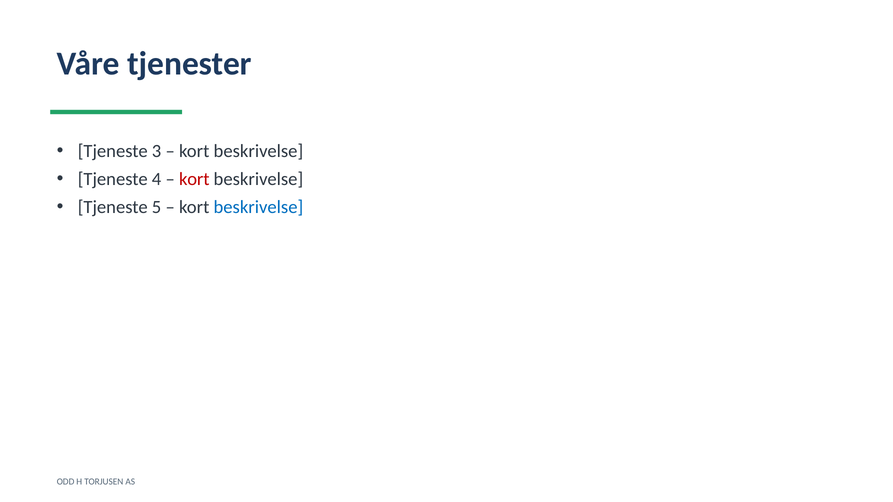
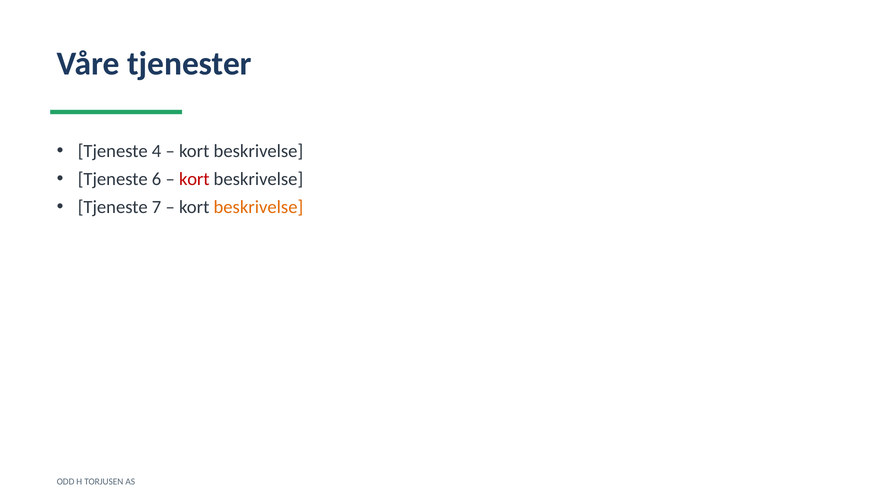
3: 3 -> 4 (157, 151)
4: 4 -> 6 (157, 179)
5: 5 -> 7 (157, 207)
beskrivelse colour: blue -> orange (258, 207)
